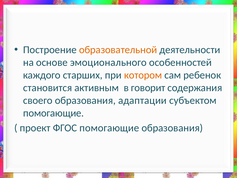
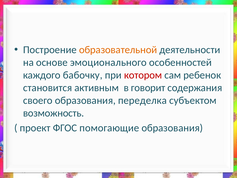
старших: старших -> бабочку (83, 75)
котором colour: orange -> red (143, 75)
адаптации: адаптации -> переделка (142, 100)
помогающие: помогающие -> возможность (54, 113)
